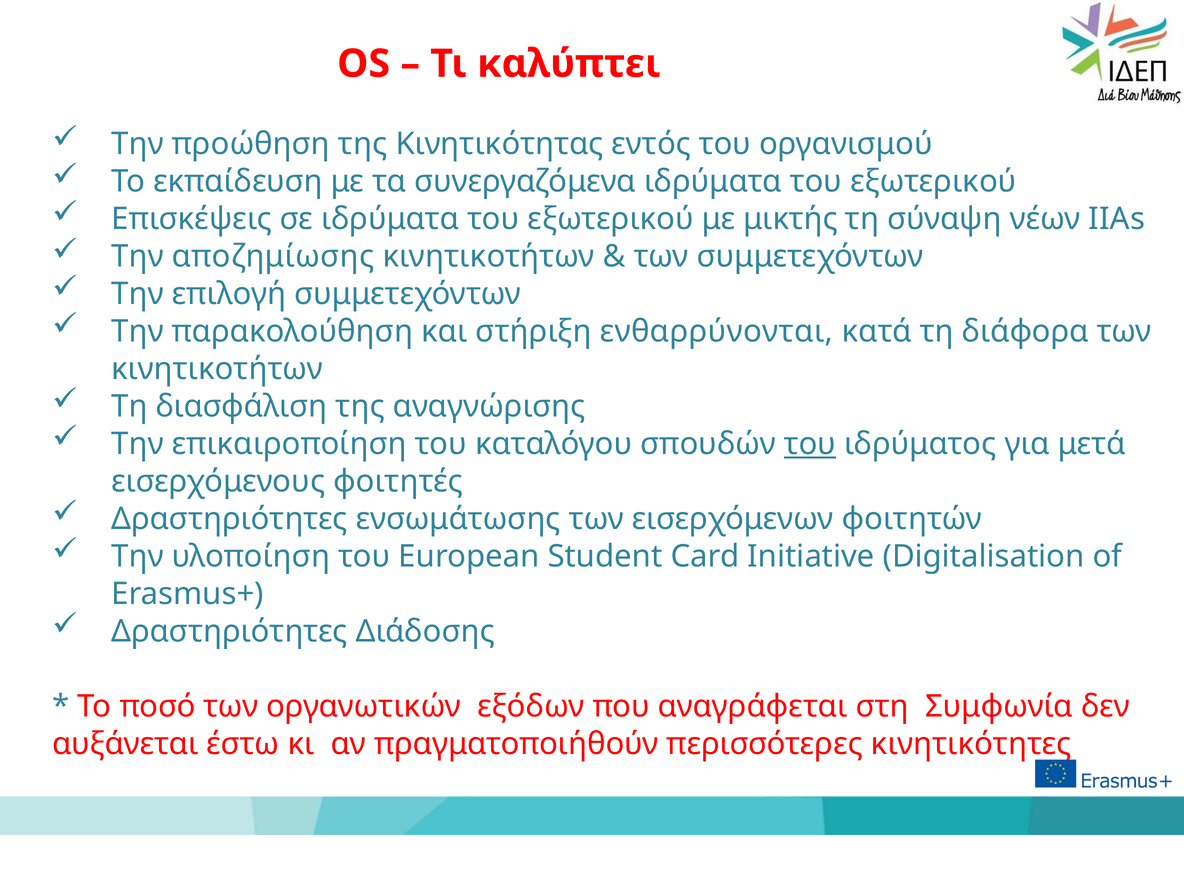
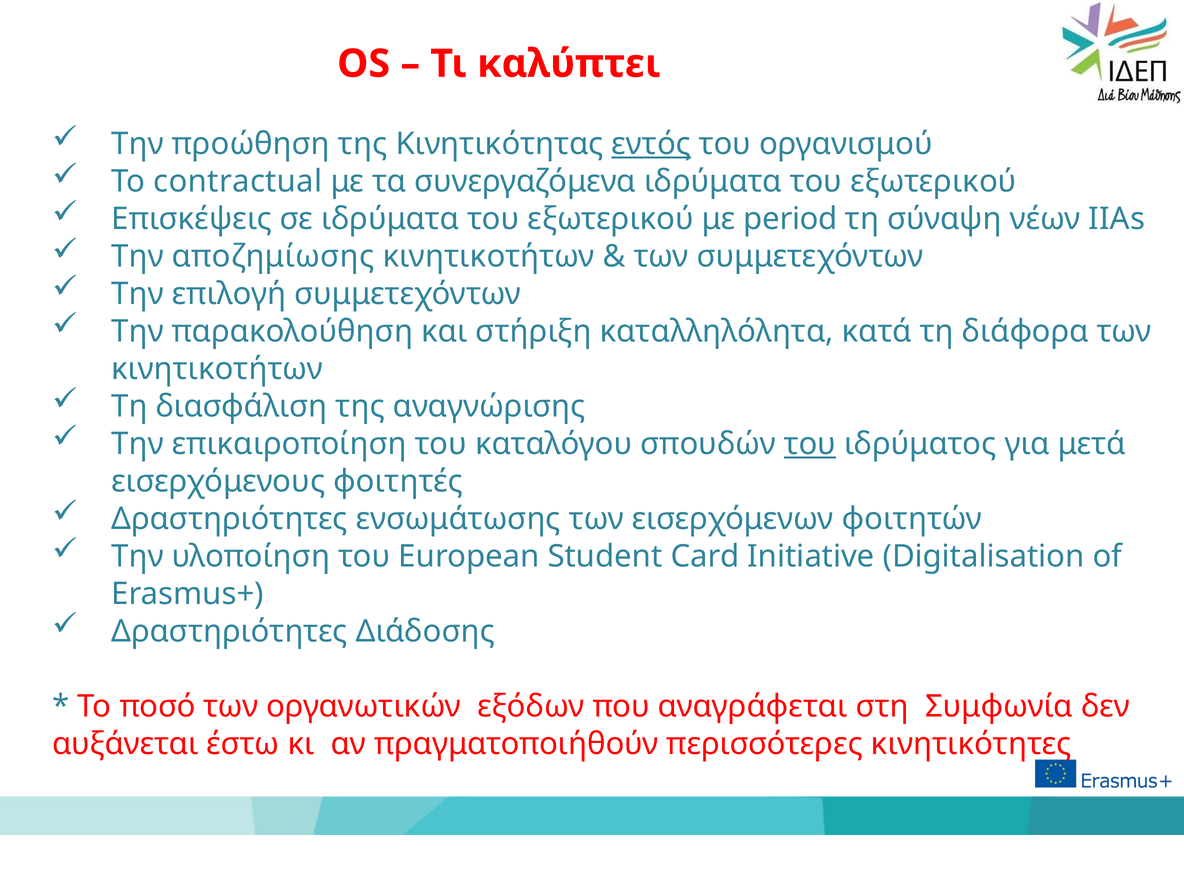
εντός underline: none -> present (651, 144)
εκπαίδευση: εκπαίδευση -> contractual (238, 182)
μικτής: μικτής -> period (791, 219)
ενθαρρύνονται: ενθαρρύνονται -> καταλληλόλητα (717, 332)
